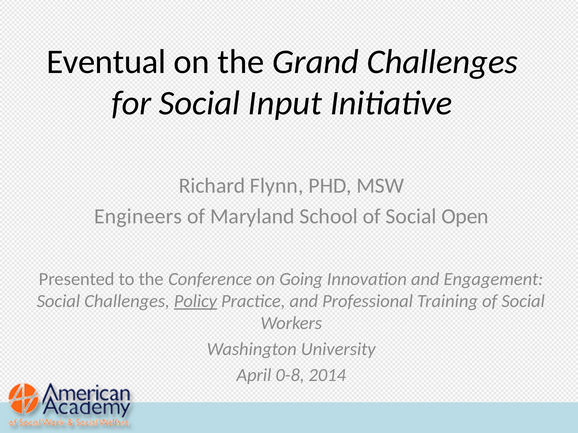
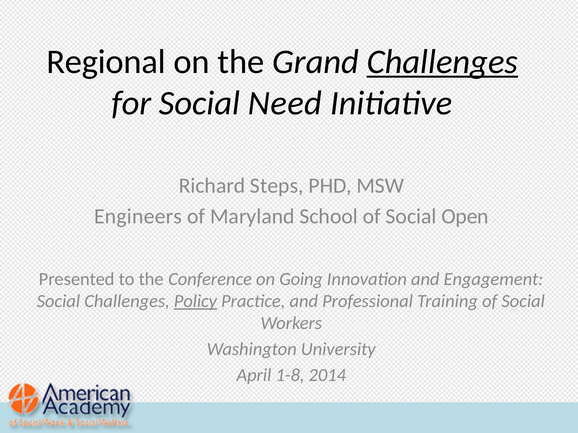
Eventual: Eventual -> Regional (106, 62)
Challenges underline: none -> present (442, 62)
Input: Input -> Need (285, 103)
Flynn: Flynn -> Steps (277, 186)
0-8: 0-8 -> 1-8 (290, 376)
